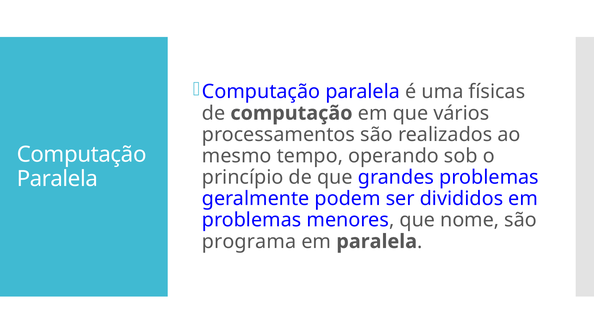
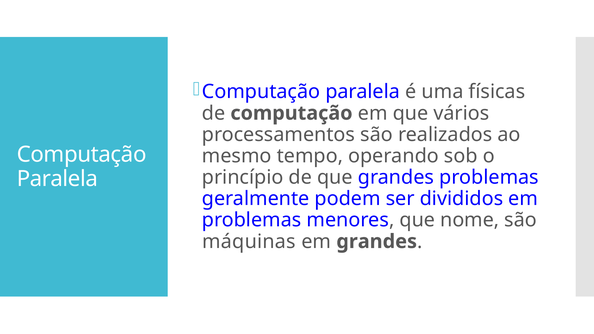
programa: programa -> máquinas (249, 242)
em paralela: paralela -> grandes (377, 242)
